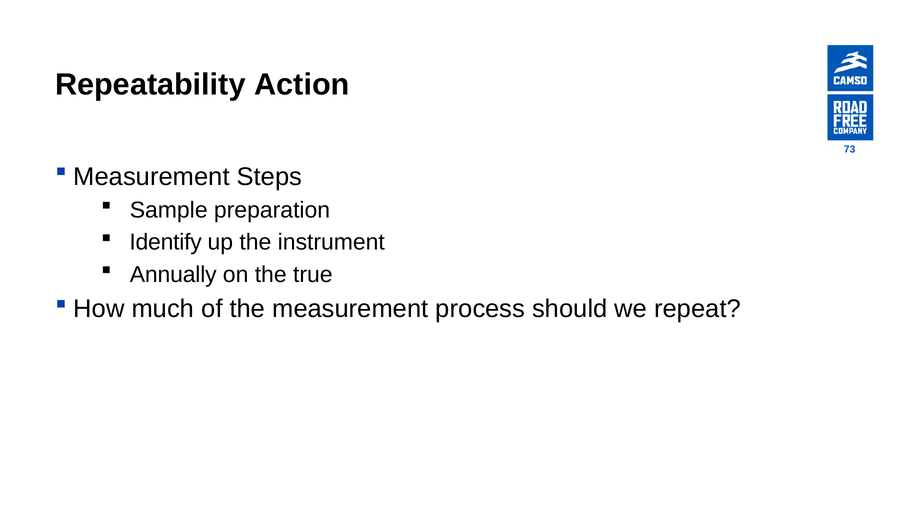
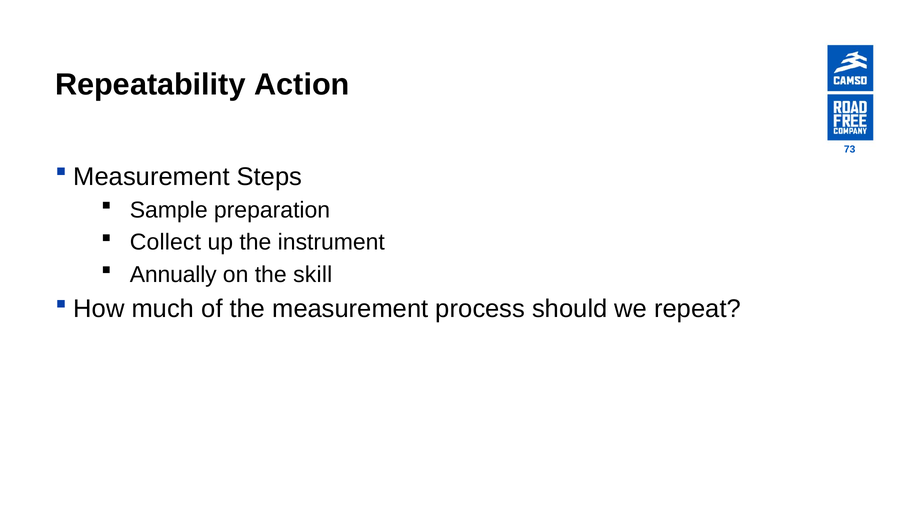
Identify: Identify -> Collect (165, 242)
true: true -> skill (313, 274)
